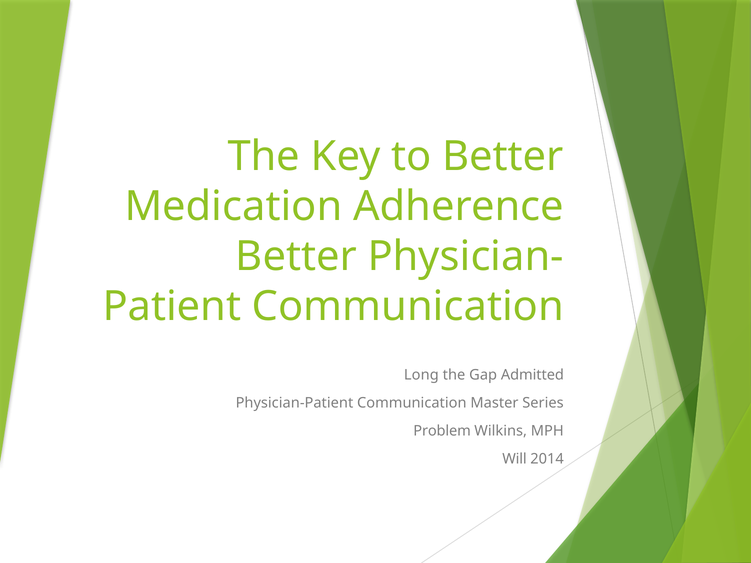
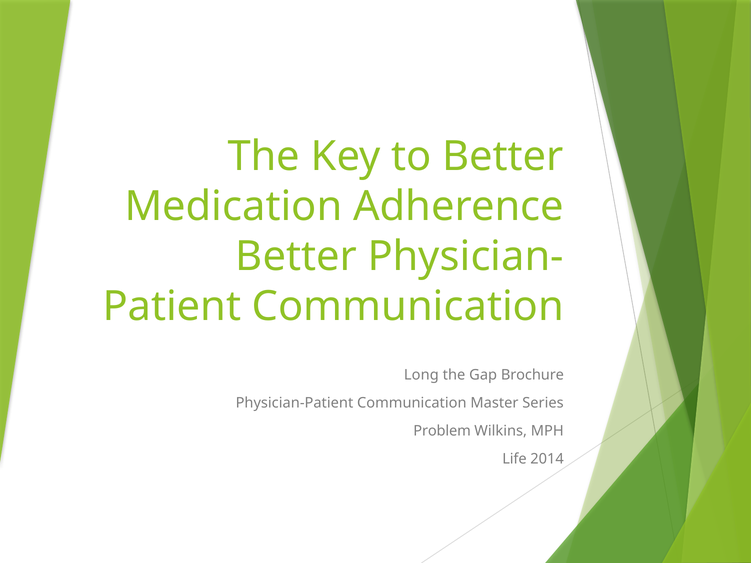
Admitted: Admitted -> Brochure (532, 375)
Will: Will -> Life (514, 459)
